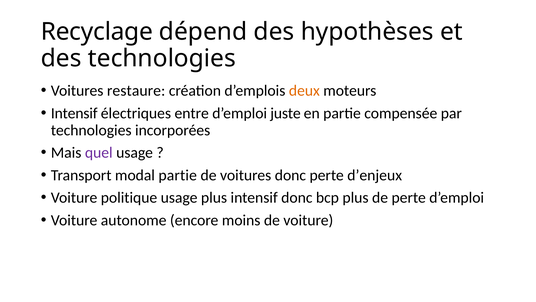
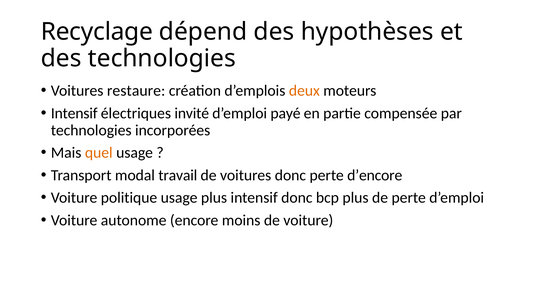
entre: entre -> invité (192, 113)
juste: juste -> payé (286, 113)
quel colour: purple -> orange (99, 152)
modal partie: partie -> travail (178, 175)
d’enjeux: d’enjeux -> d’encore (375, 175)
